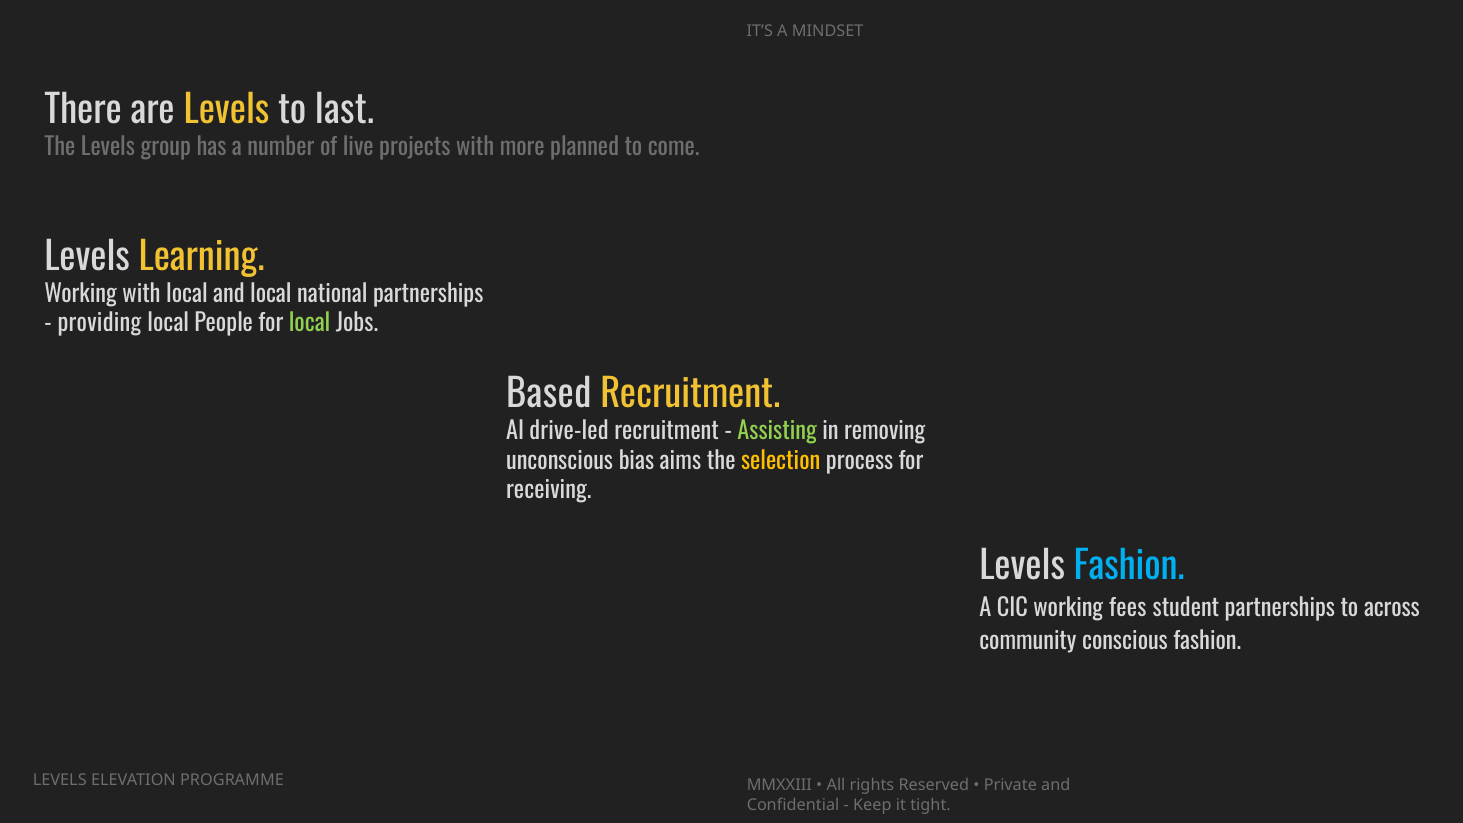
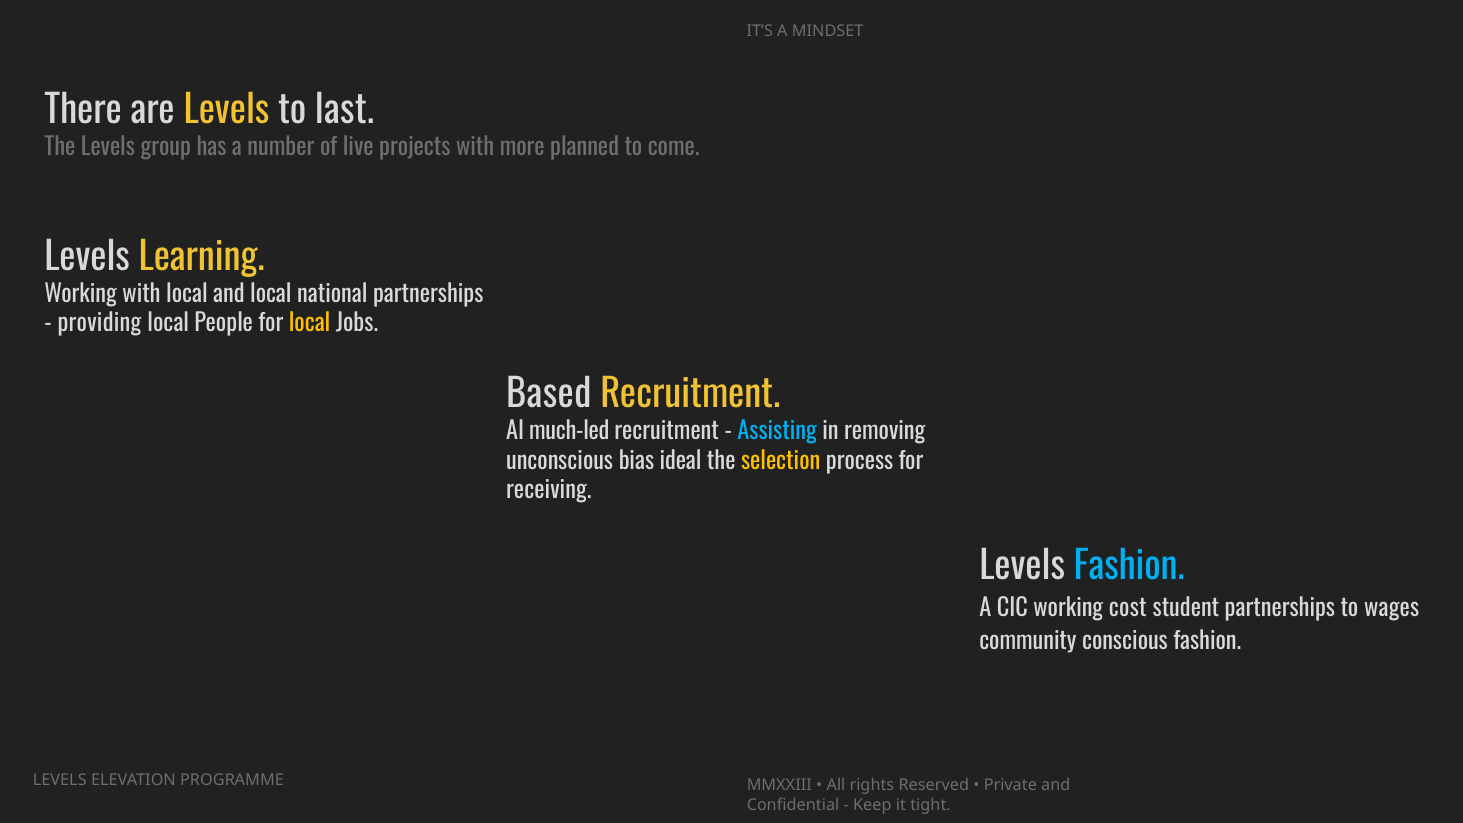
local colour: light green -> yellow (310, 323)
drive-led: drive-led -> much-led (569, 432)
Assisting colour: light green -> light blue (777, 432)
aims: aims -> ideal (681, 461)
fees: fees -> cost (1128, 608)
across: across -> wages (1392, 608)
